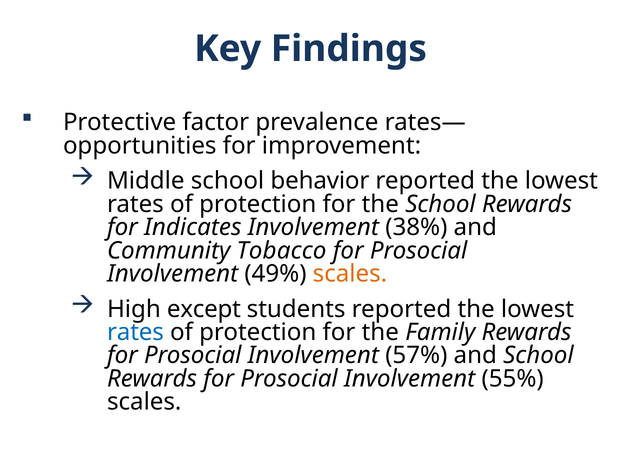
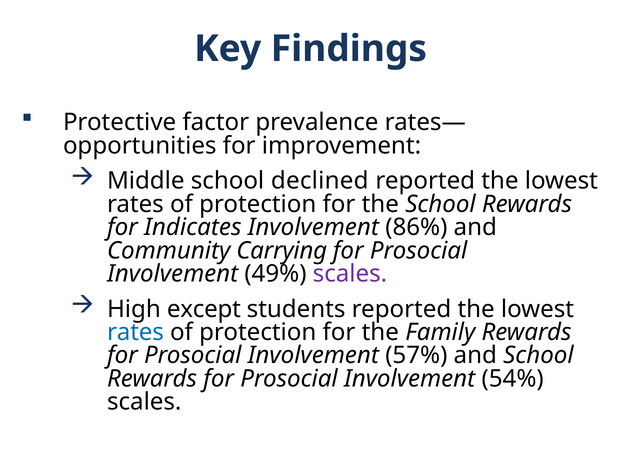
behavior: behavior -> declined (320, 181)
38%: 38% -> 86% (416, 227)
Tobacco: Tobacco -> Carrying (282, 250)
scales colour: orange -> purple (350, 274)
55%: 55% -> 54% (513, 378)
